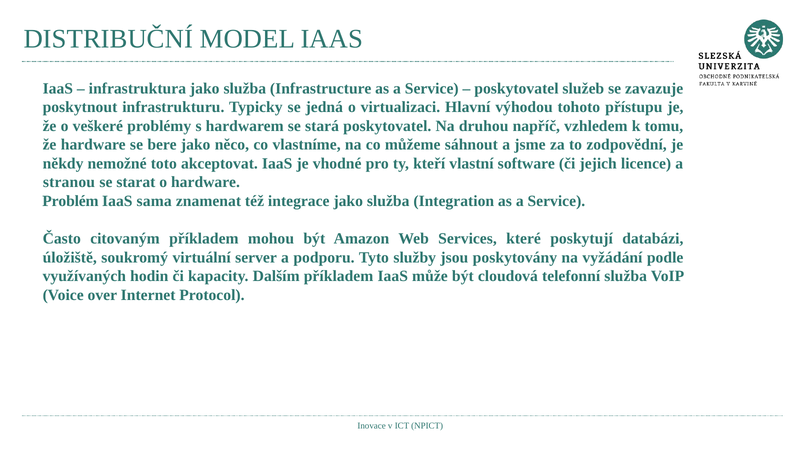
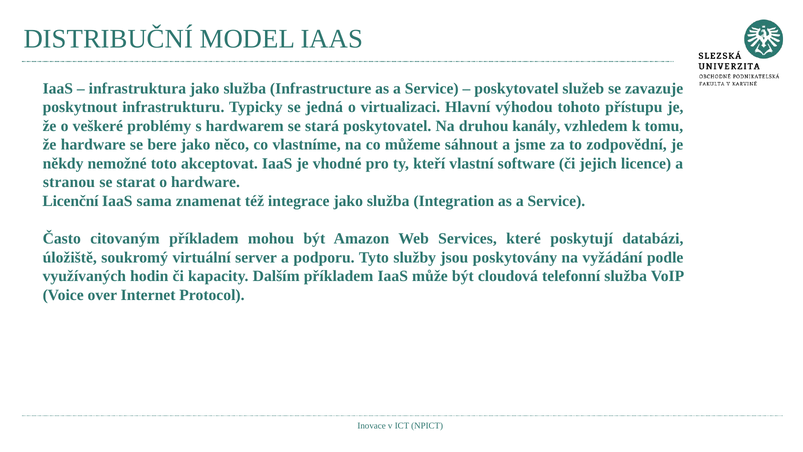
napříč: napříč -> kanály (536, 126)
Problém: Problém -> Licenční (70, 201)
